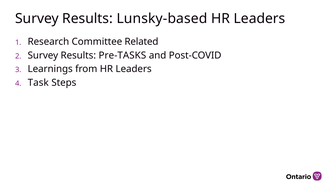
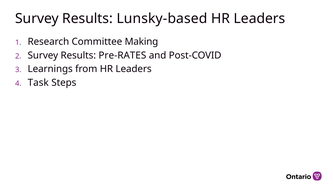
Related: Related -> Making (141, 42)
Pre-TASKS: Pre-TASKS -> Pre-RATES (122, 55)
